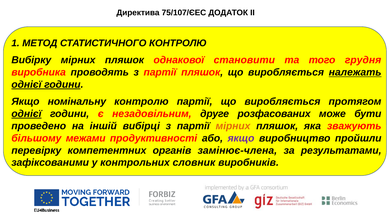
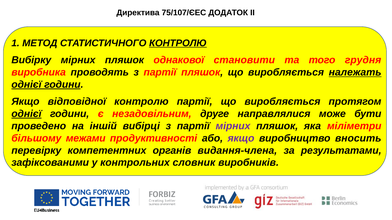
КОНТРОЛЮ underline: none -> present (178, 43)
номінальну: номінальну -> відповідної (77, 102)
розфасованих: розфасованих -> направлялися (274, 114)
мірних colour: orange -> purple (233, 126)
зважують: зважують -> міліметри (354, 126)
пройшли: пройшли -> вносить (358, 139)
замінює-члена: замінює-члена -> видання-члена (237, 151)
